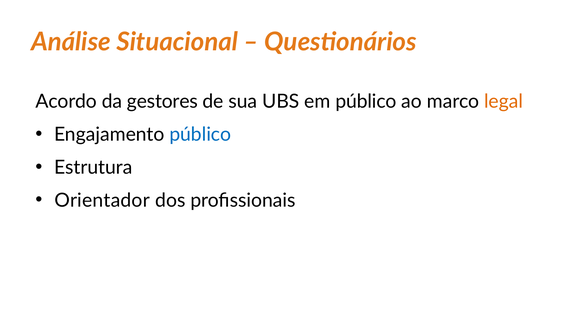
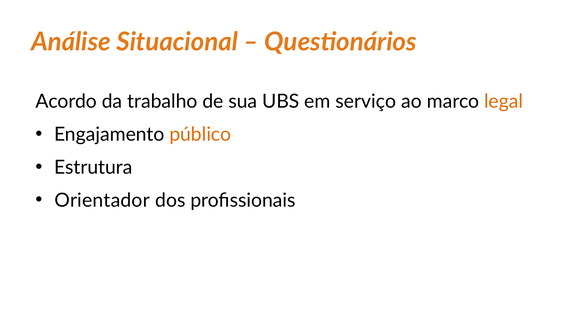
gestores: gestores -> trabalho (162, 101)
em público: público -> serviço (366, 101)
público colour: blue -> orange (200, 134)
